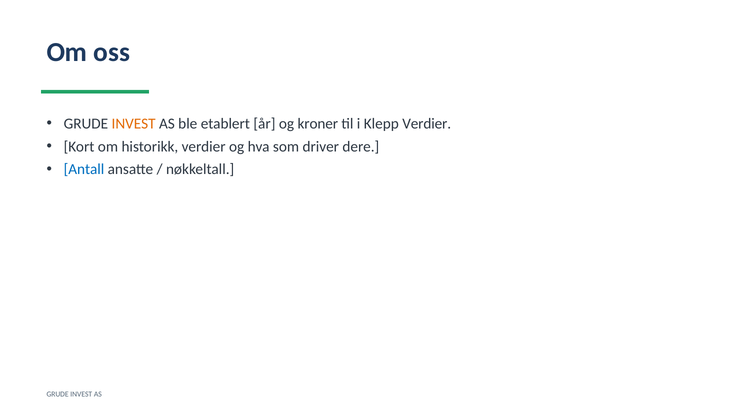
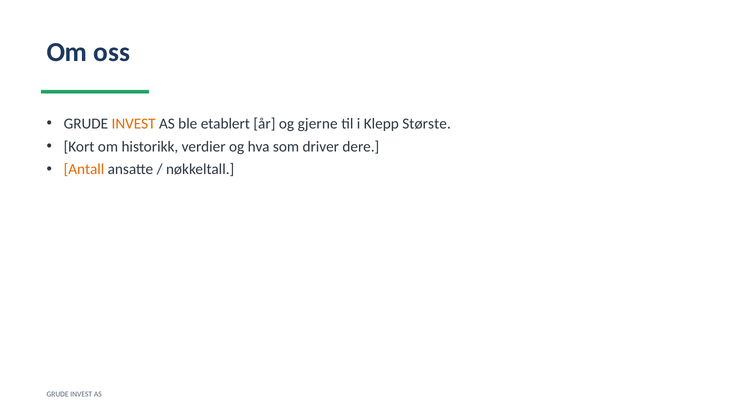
kroner: kroner -> gjerne (318, 124)
Klepp Verdier: Verdier -> Største (427, 124)
Antall colour: blue -> orange (84, 170)
